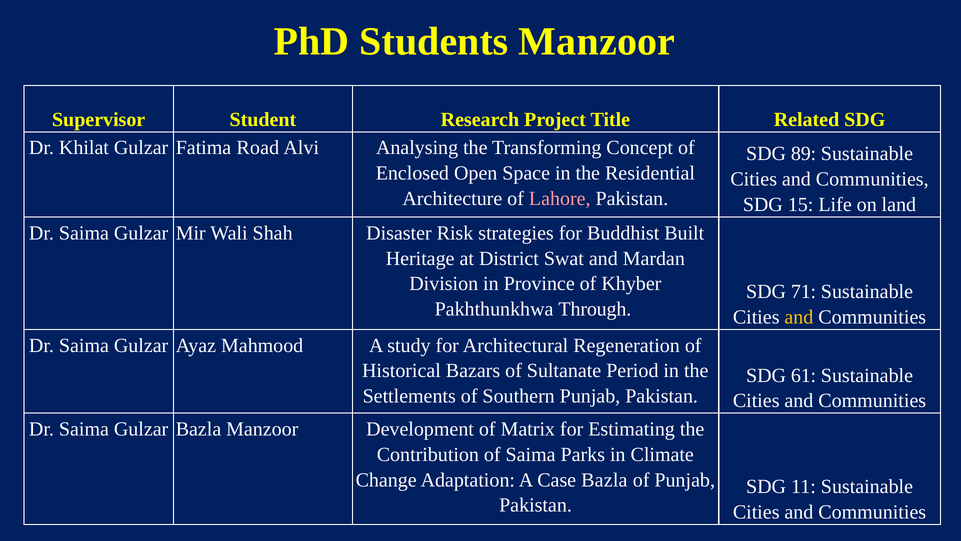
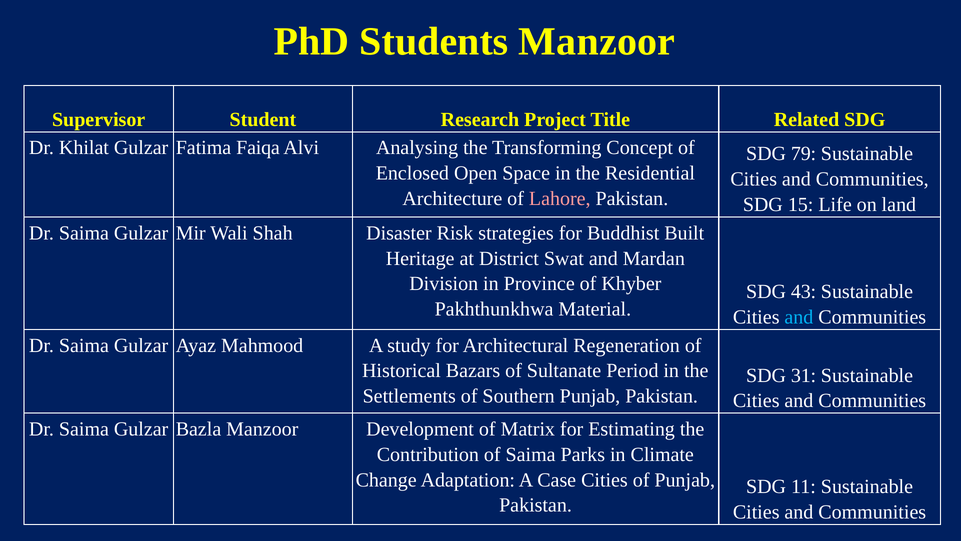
Road: Road -> Faiqa (258, 148)
89: 89 -> 79 (804, 154)
71: 71 -> 43 (804, 291)
Through: Through -> Material (595, 309)
and colour: yellow -> light blue (799, 317)
61: 61 -> 31 (804, 375)
Case Bazla: Bazla -> Cities (604, 480)
